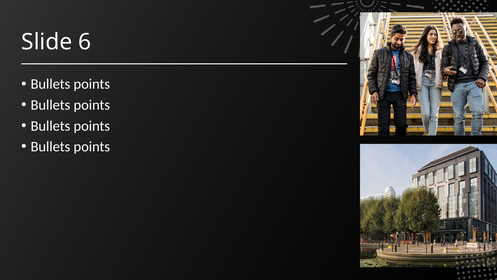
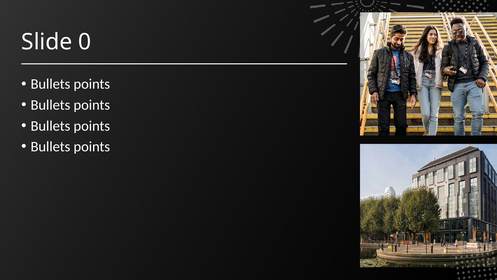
6: 6 -> 0 (85, 42)
